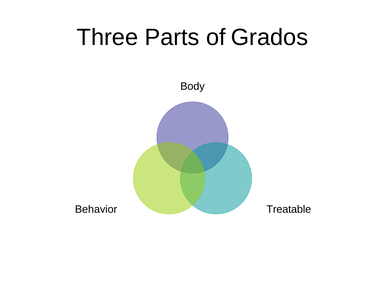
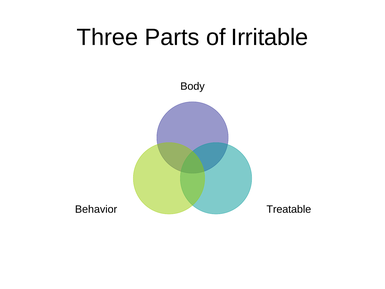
Grados: Grados -> Irritable (270, 37)
